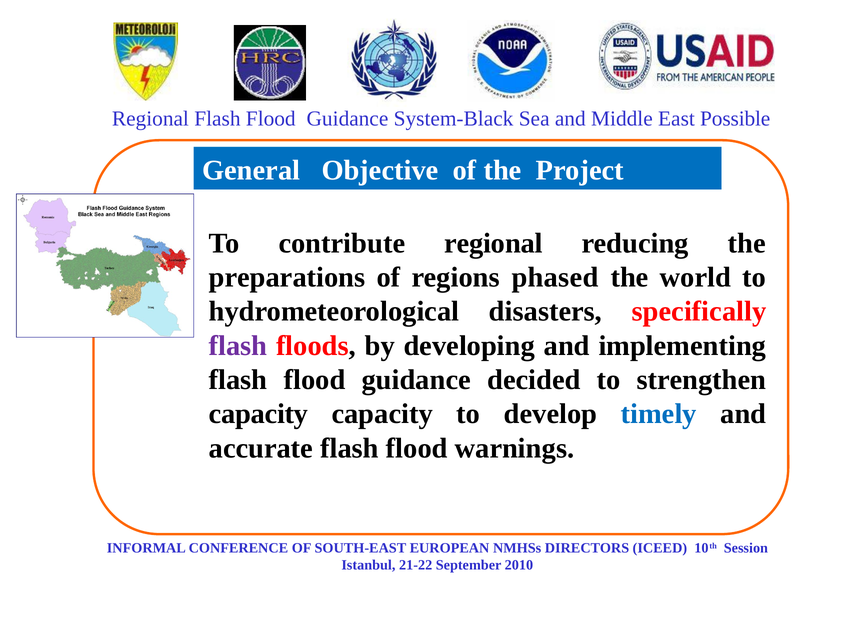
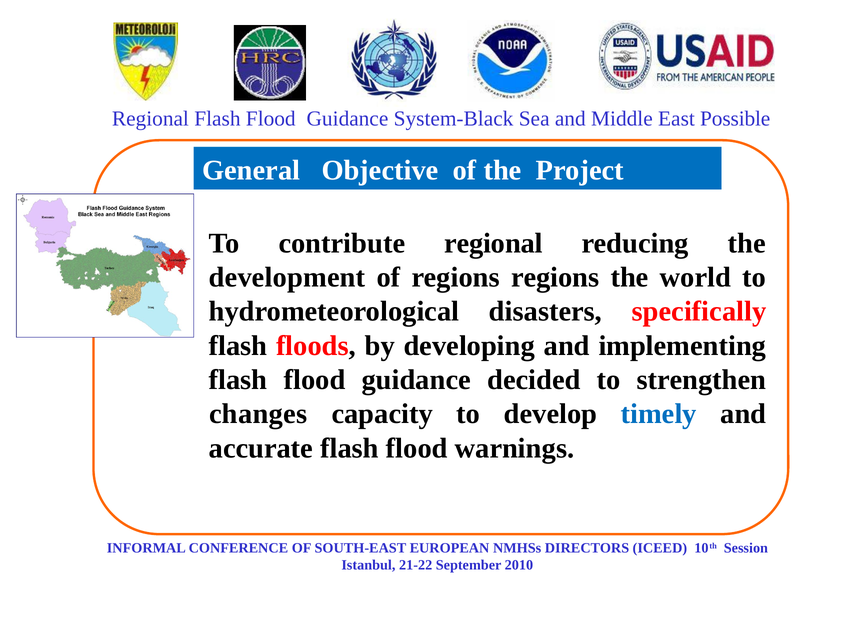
preparations: preparations -> development (287, 277)
regions phased: phased -> regions (555, 277)
flash colour: purple -> black (238, 346)
capacity: capacity -> changes (258, 414)
